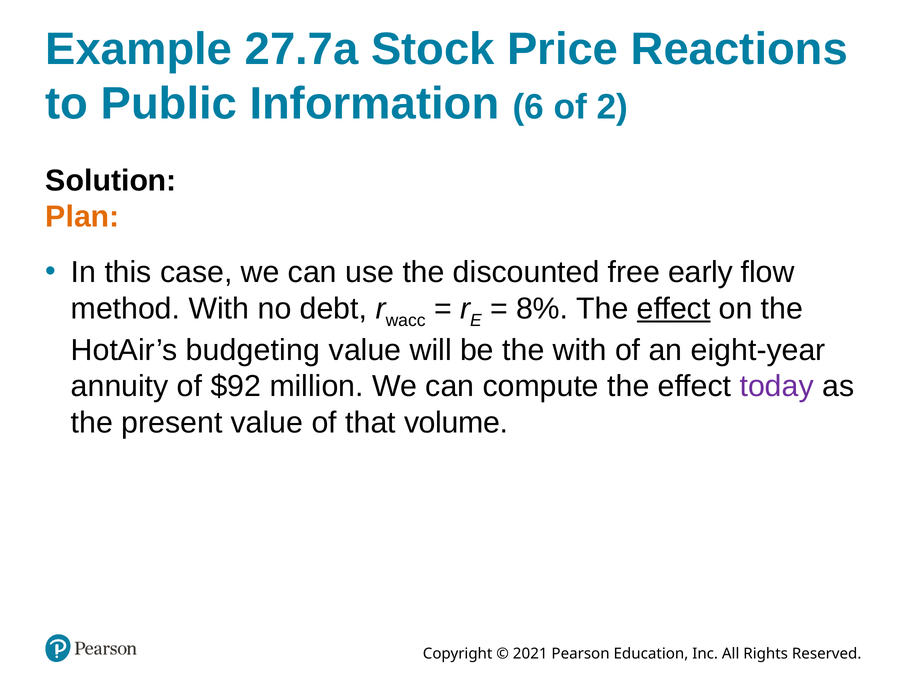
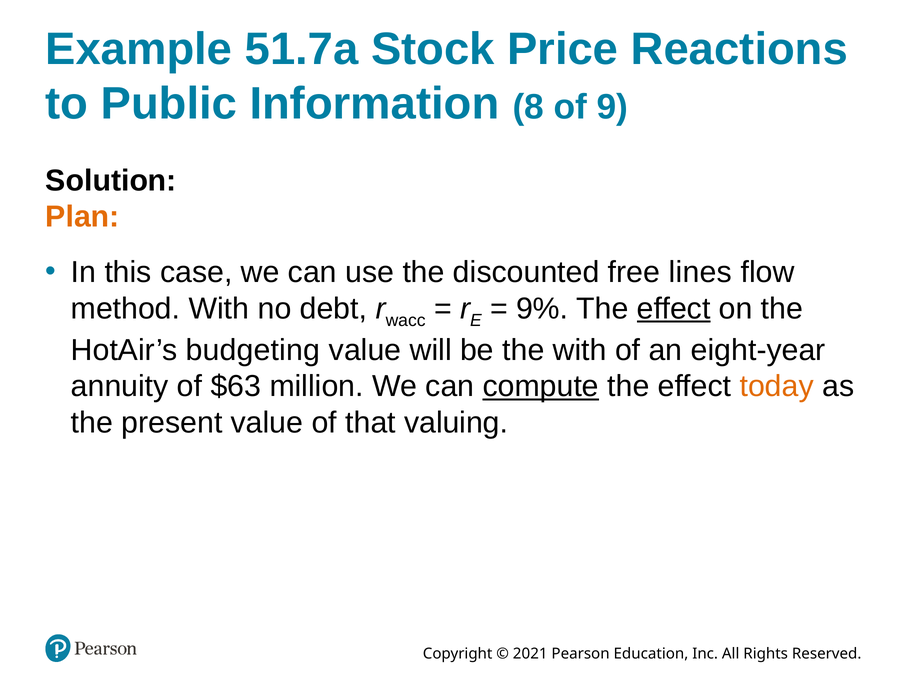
27.7a: 27.7a -> 51.7a (302, 49)
6: 6 -> 8 (528, 107)
2: 2 -> 9 (612, 107)
early: early -> lines (700, 272)
8%: 8% -> 9% (542, 309)
$92: $92 -> $63 (236, 386)
compute underline: none -> present (541, 386)
today colour: purple -> orange (777, 386)
volume: volume -> valuing (456, 423)
